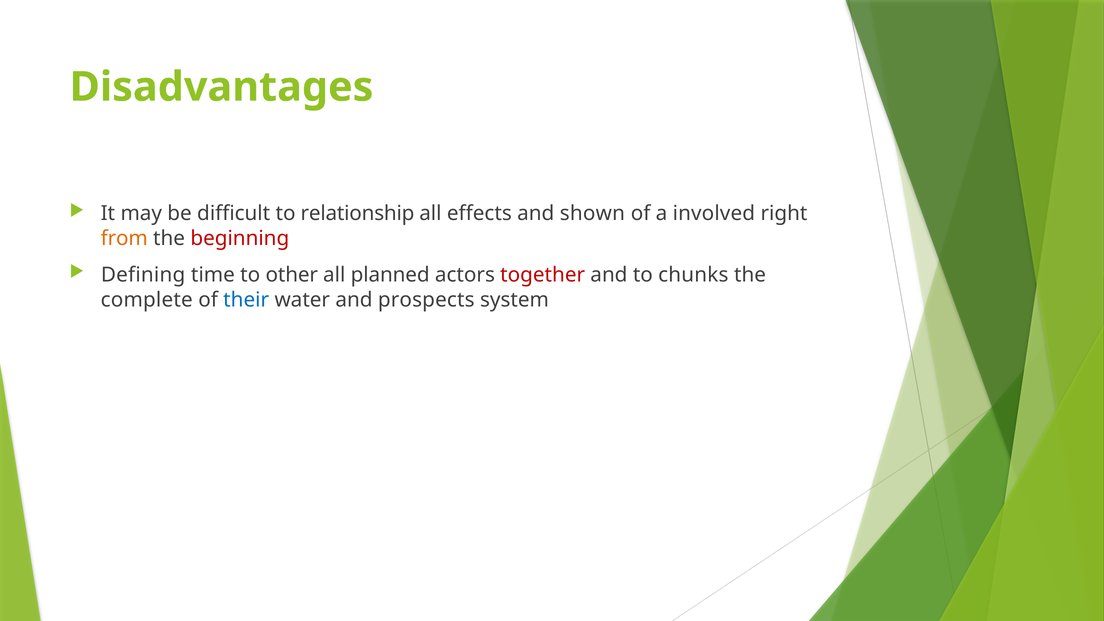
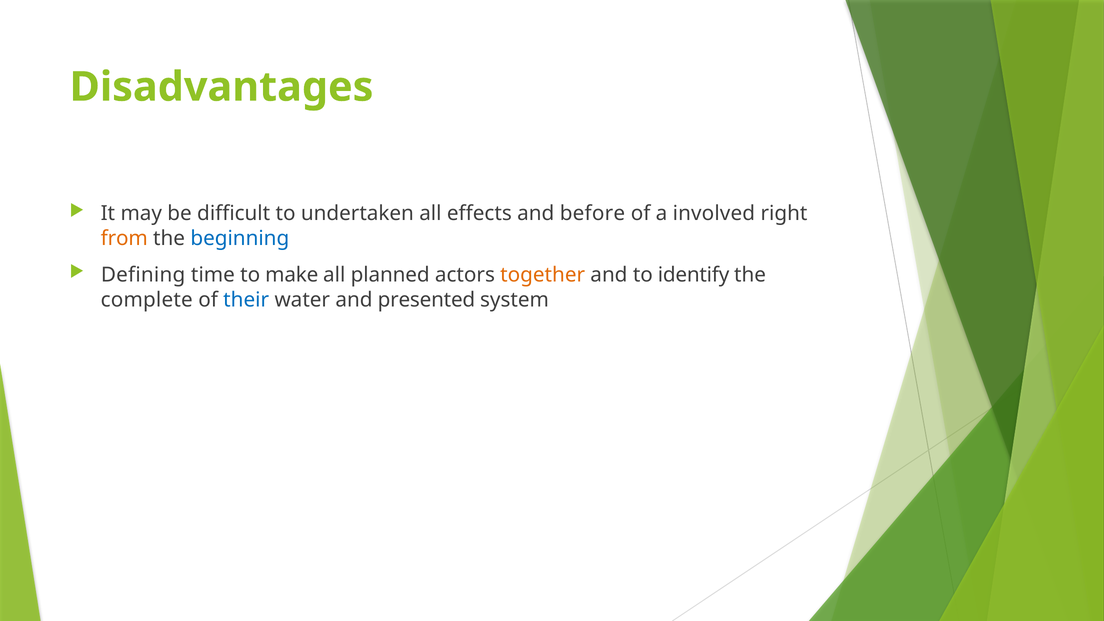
relationship: relationship -> undertaken (357, 214)
shown: shown -> before (592, 214)
beginning colour: red -> blue (240, 239)
other: other -> make (292, 275)
together colour: red -> orange (543, 275)
chunks: chunks -> identify (694, 275)
prospects: prospects -> presented (426, 300)
